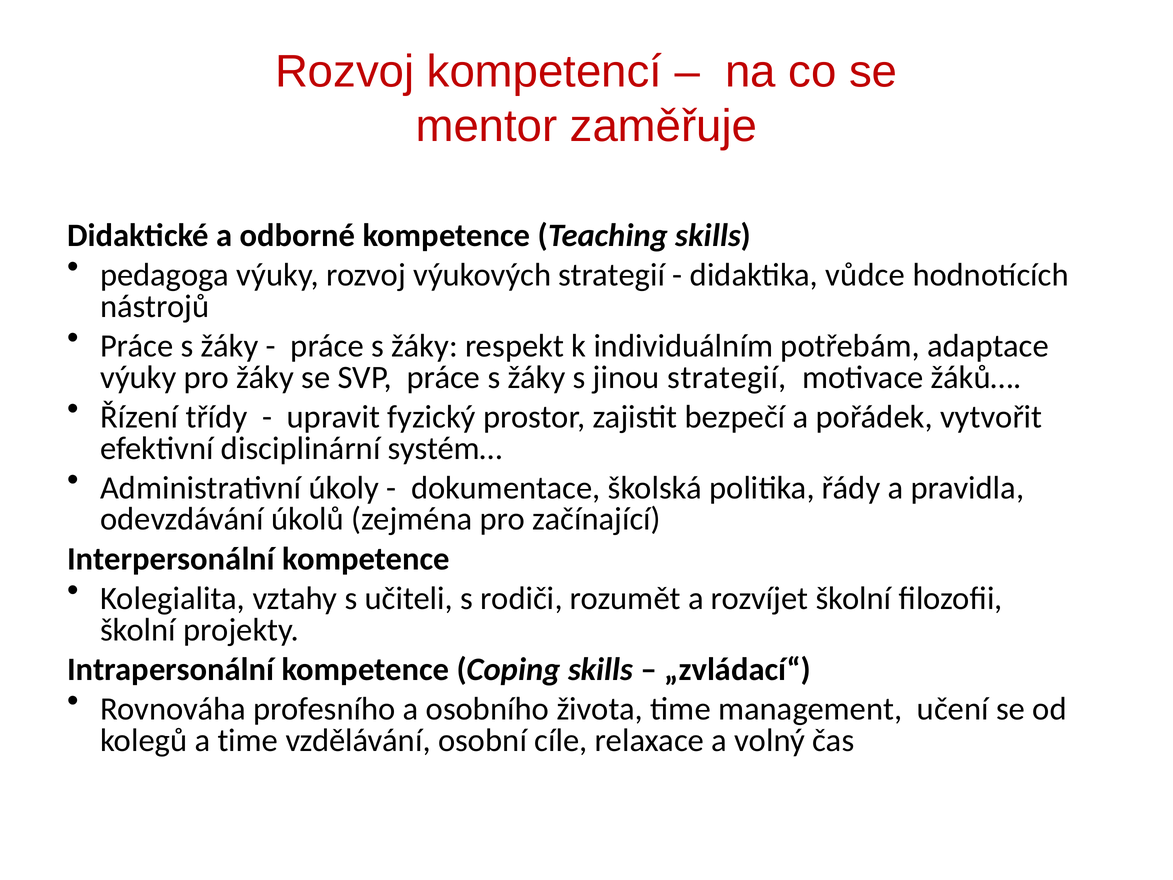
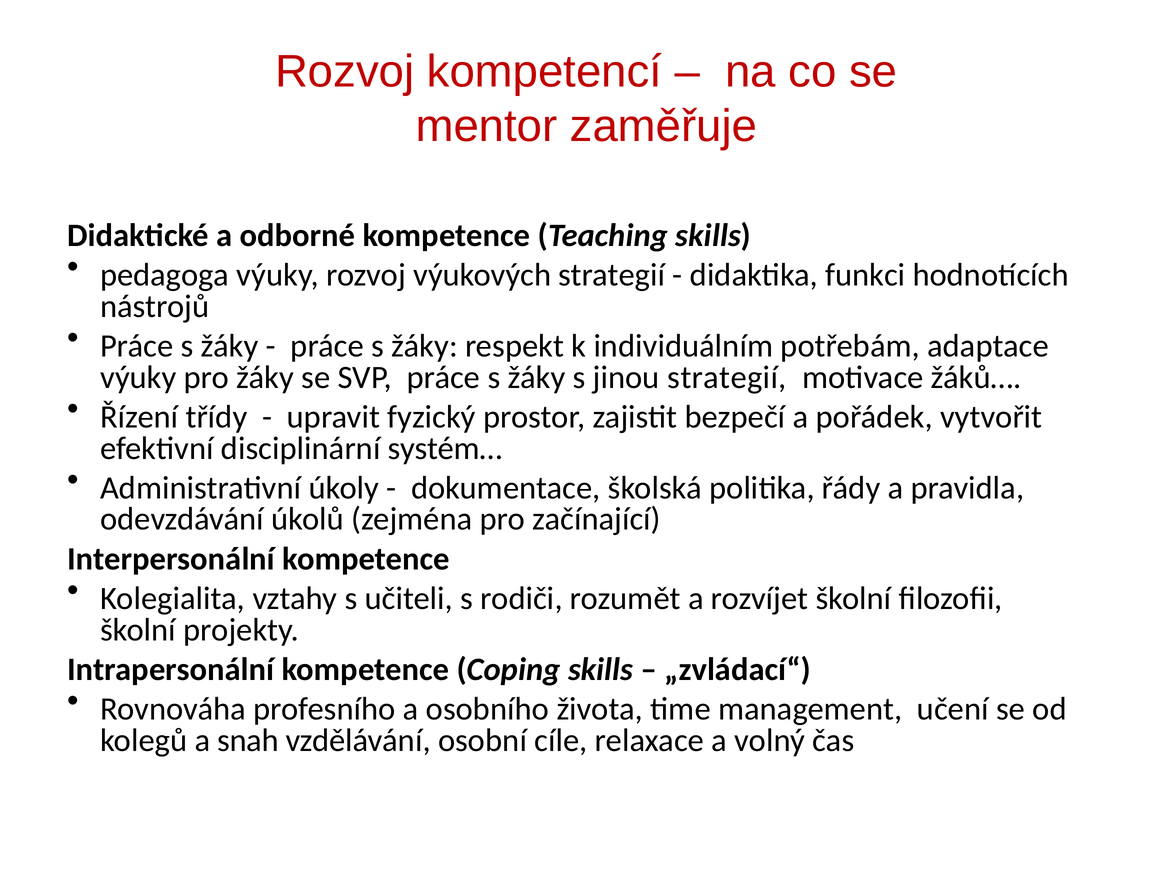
vůdce: vůdce -> funkci (865, 275)
a time: time -> snah (248, 740)
